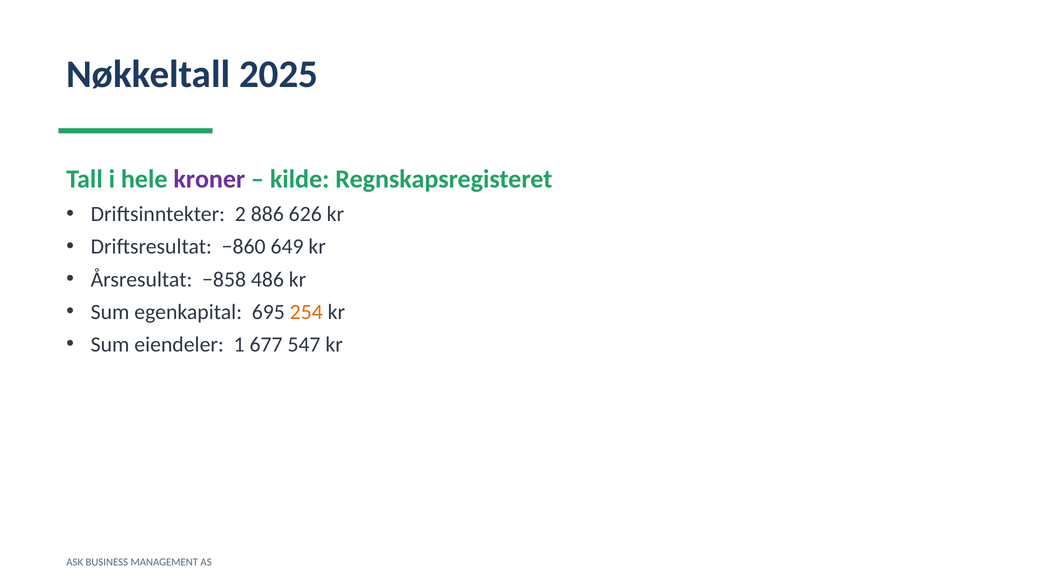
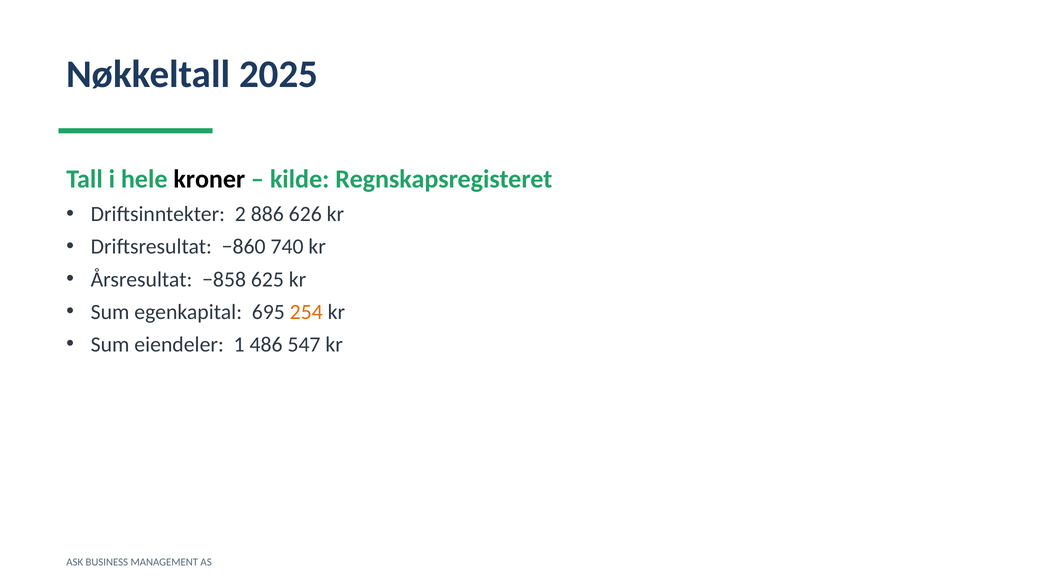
kroner colour: purple -> black (209, 179)
649: 649 -> 740 (287, 247)
486: 486 -> 625 (267, 279)
677: 677 -> 486 (266, 345)
